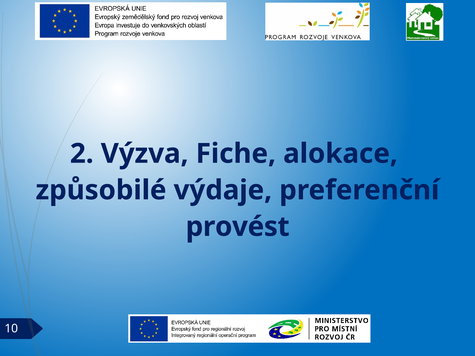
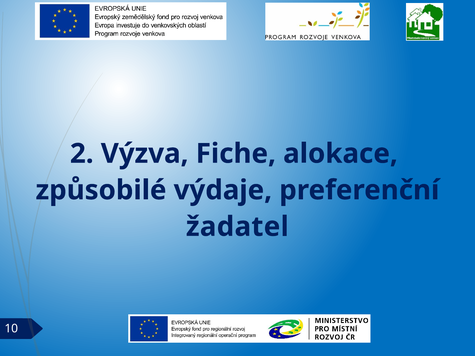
provést: provést -> žadatel (237, 227)
